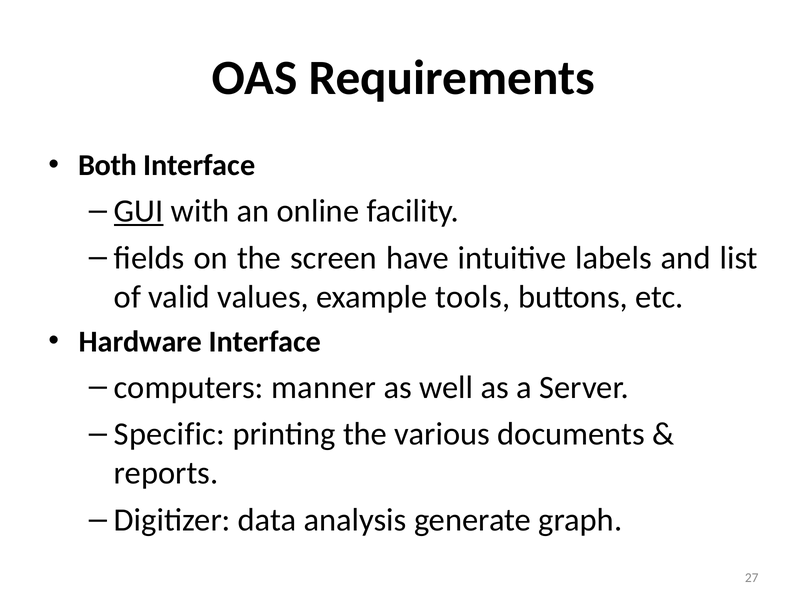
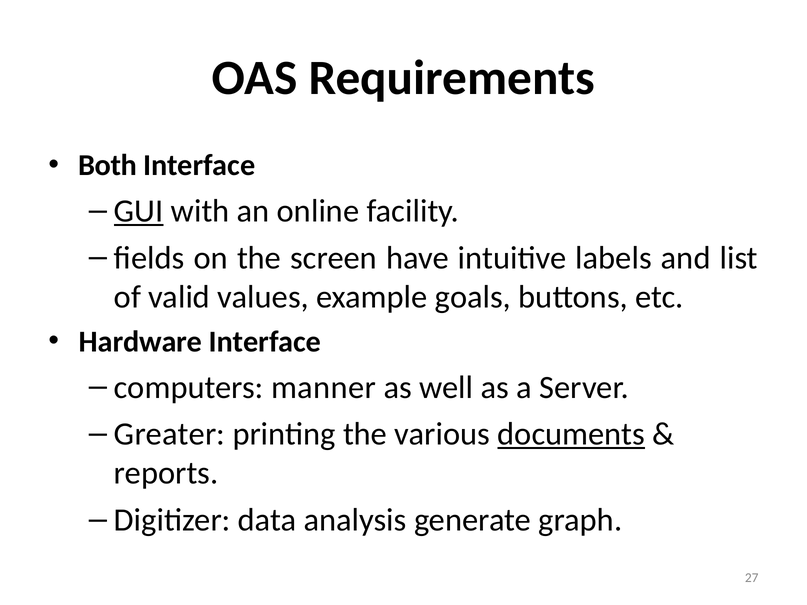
tools: tools -> goals (473, 297)
Specific: Specific -> Greater (170, 434)
documents underline: none -> present (571, 434)
